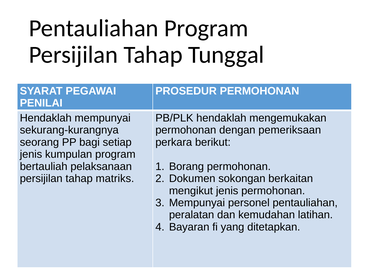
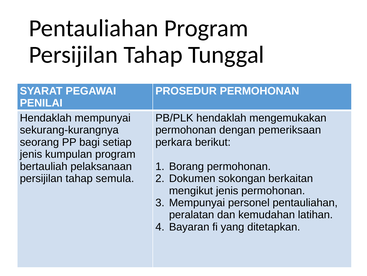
matriks: matriks -> semula (115, 178)
